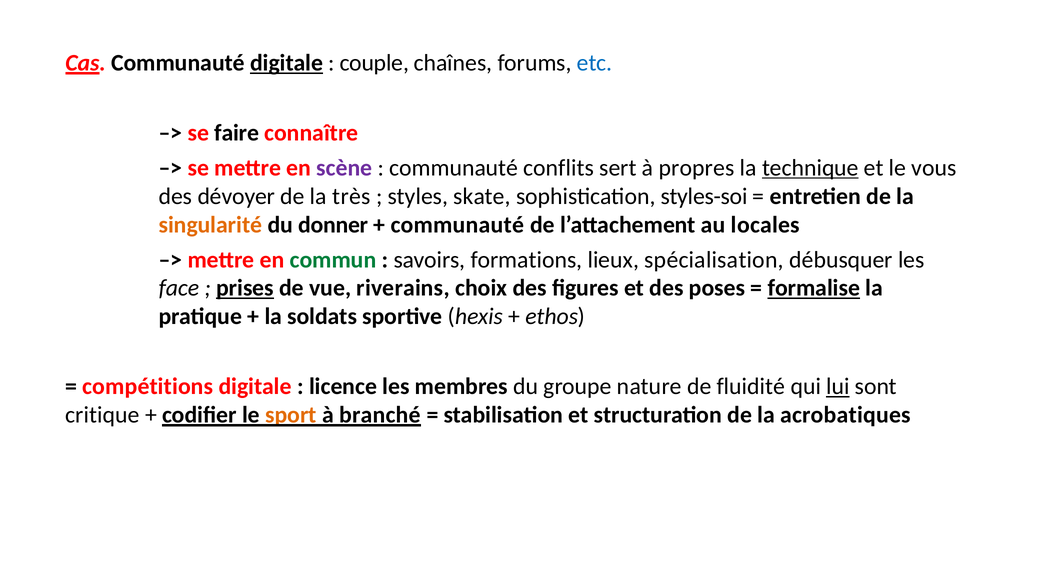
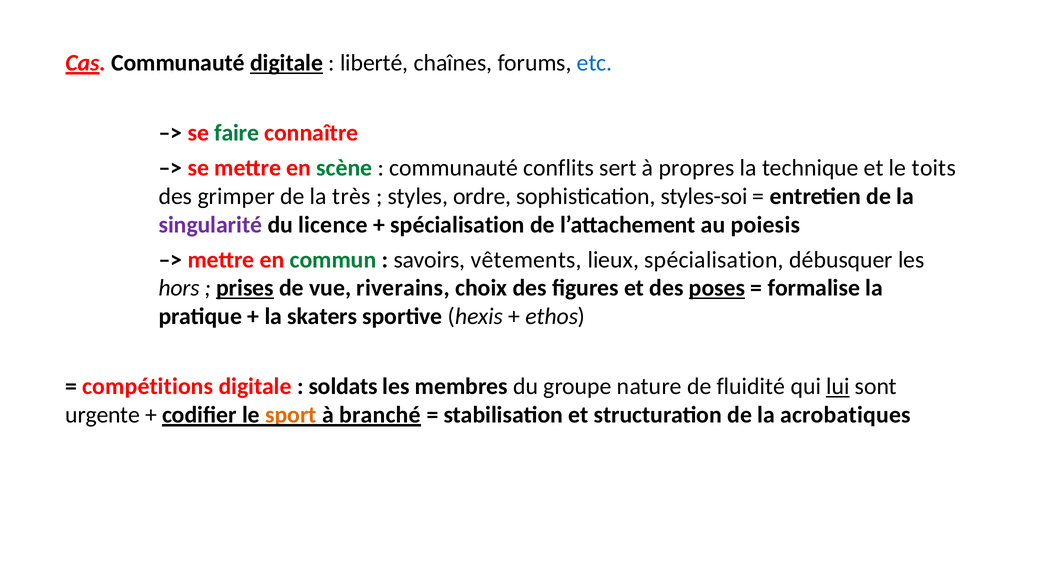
couple: couple -> liberté (374, 63)
faire colour: black -> green (237, 133)
scène colour: purple -> green (344, 168)
technique underline: present -> none (810, 168)
vous: vous -> toits (934, 168)
dévoyer: dévoyer -> grimper (236, 196)
skate: skate -> ordre (482, 196)
singularité colour: orange -> purple (210, 225)
donner: donner -> licence (333, 225)
communauté: communauté -> spécialisation (458, 225)
locales: locales -> poiesis (765, 225)
formations: formations -> vêtements (526, 260)
face: face -> hors (179, 288)
poses underline: none -> present (717, 288)
formalise underline: present -> none (814, 288)
soldats: soldats -> skaters (322, 317)
licence: licence -> soldats (343, 387)
critique: critique -> urgente (103, 415)
